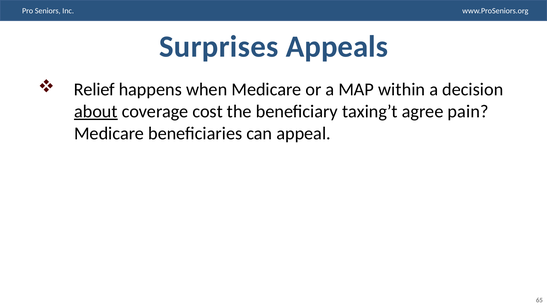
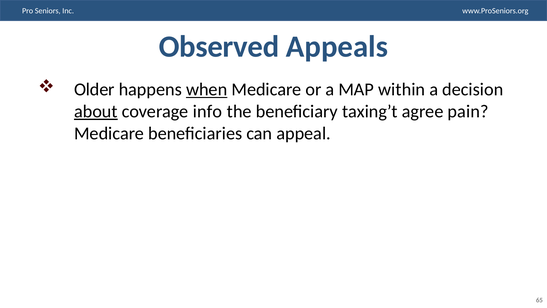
Surprises: Surprises -> Observed (219, 47)
Relief: Relief -> Older (94, 89)
when underline: none -> present (207, 89)
cost: cost -> info (207, 111)
